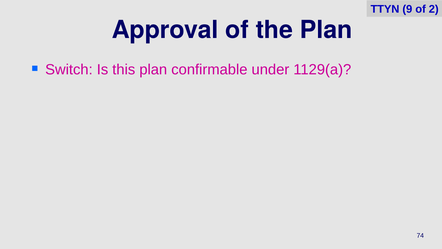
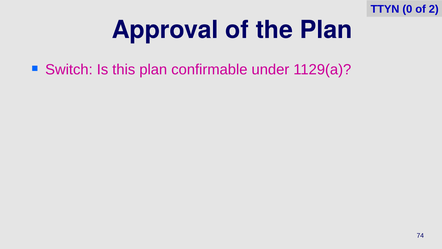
9: 9 -> 0 (407, 9)
